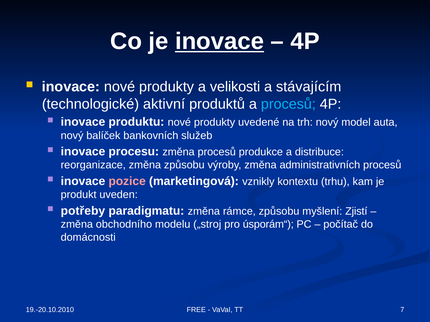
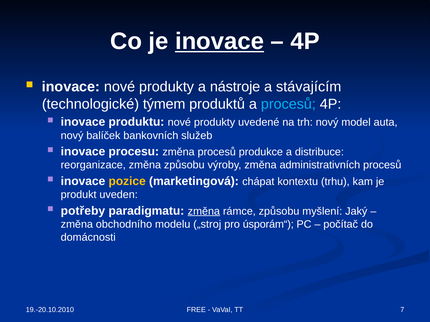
velikosti: velikosti -> nástroje (235, 87)
aktivní: aktivní -> týmem (164, 104)
pozice colour: pink -> yellow (127, 181)
vznikly: vznikly -> chápat (258, 182)
změna underline: none -> present (204, 211)
Zjistí: Zjistí -> Jaký (356, 211)
